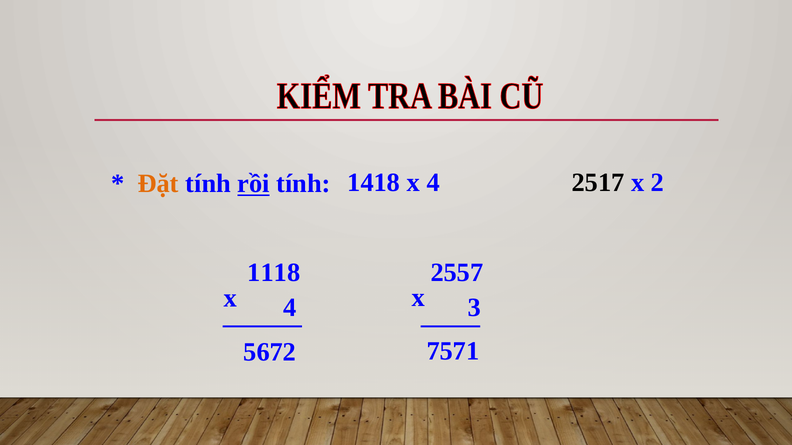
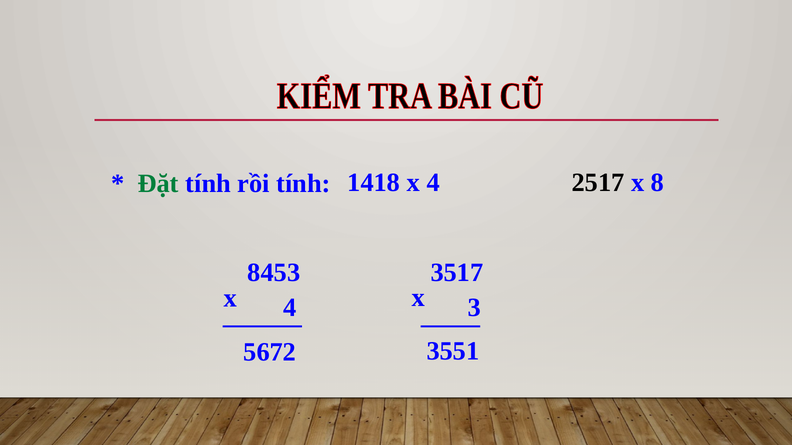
2: 2 -> 8 (658, 183)
Đặt colour: orange -> green (158, 184)
rồi underline: present -> none (254, 184)
1118: 1118 -> 8453 (274, 273)
2557: 2557 -> 3517 (457, 273)
7571: 7571 -> 3551 (453, 352)
